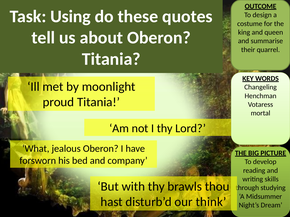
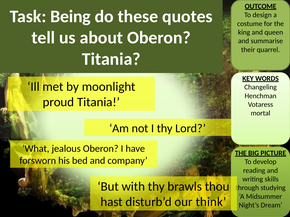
Using: Using -> Being (71, 17)
